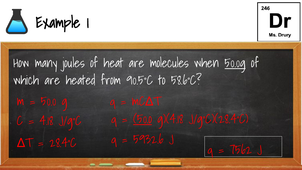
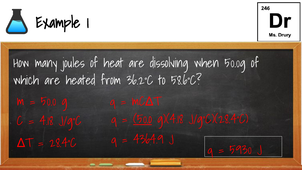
molecules: molecules -> dissolving (169, 63)
50.0g underline: present -> none (235, 63)
90.5°C: 90.5°C -> 36.2°C (140, 80)
5932.6: 5932.6 -> 4364.9 (148, 139)
7562: 7562 -> 5930 (241, 150)
